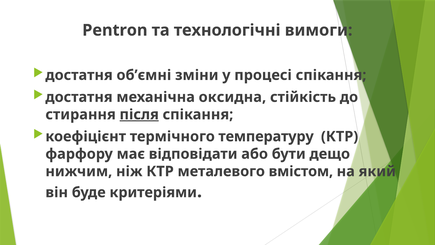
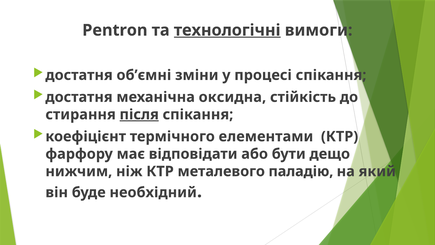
технологічні underline: none -> present (227, 30)
температуру: температуру -> елементами (266, 136)
вмістом: вмістом -> паладію (301, 171)
критеріями: критеріями -> необхідний (153, 192)
